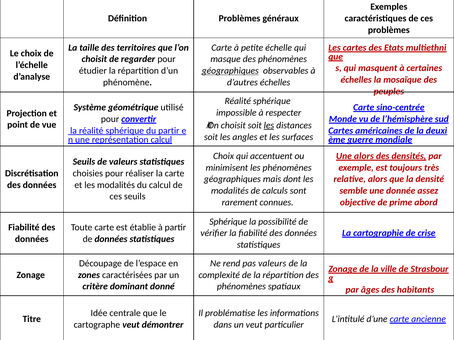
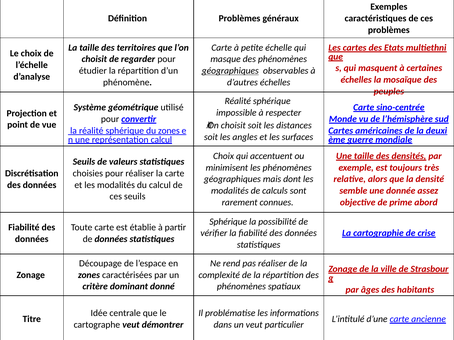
les underline: present -> none (269, 125)
du partir: partir -> zones (169, 131)
Une alors: alors -> taille (364, 156)
pas valeurs: valeurs -> réaliser (272, 264)
